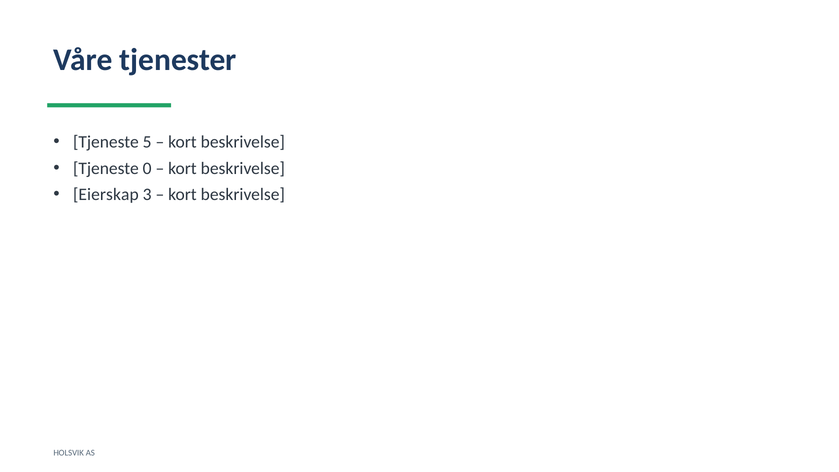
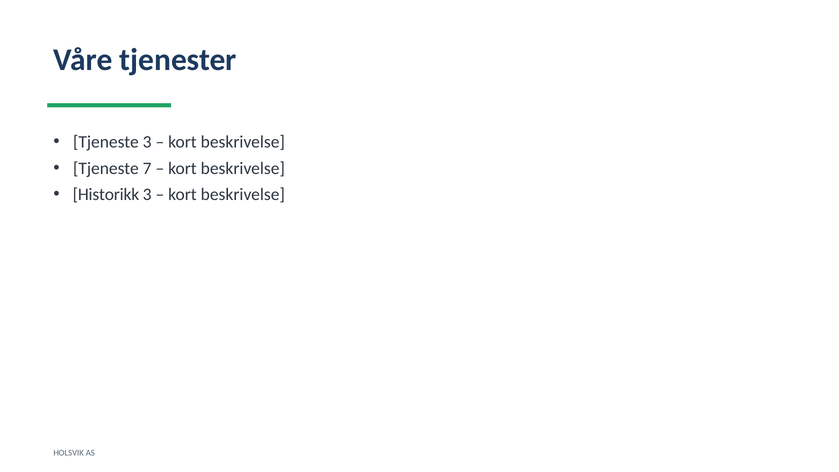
Tjeneste 5: 5 -> 3 (147, 142)
0: 0 -> 7 (147, 168)
Eierskap: Eierskap -> Historikk (106, 195)
